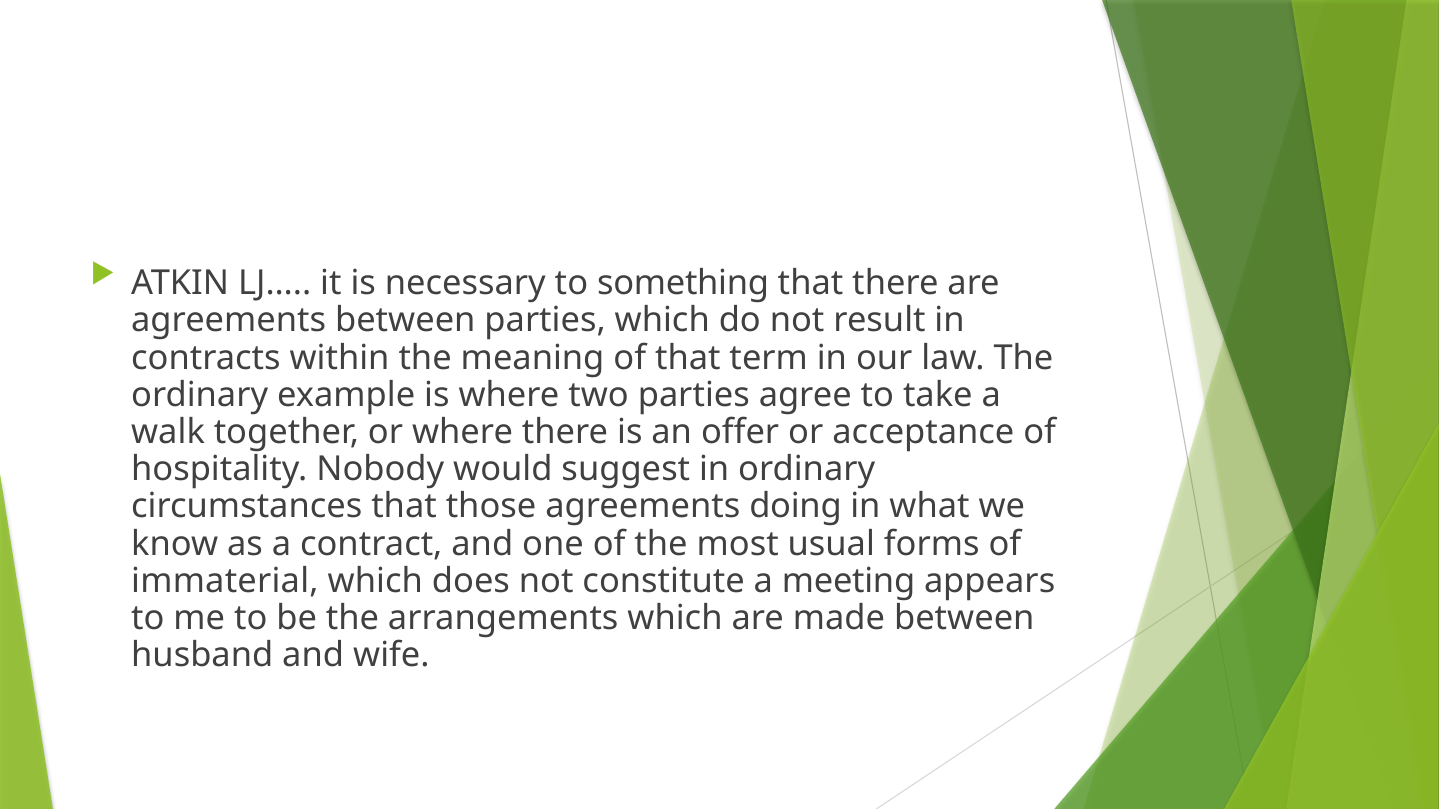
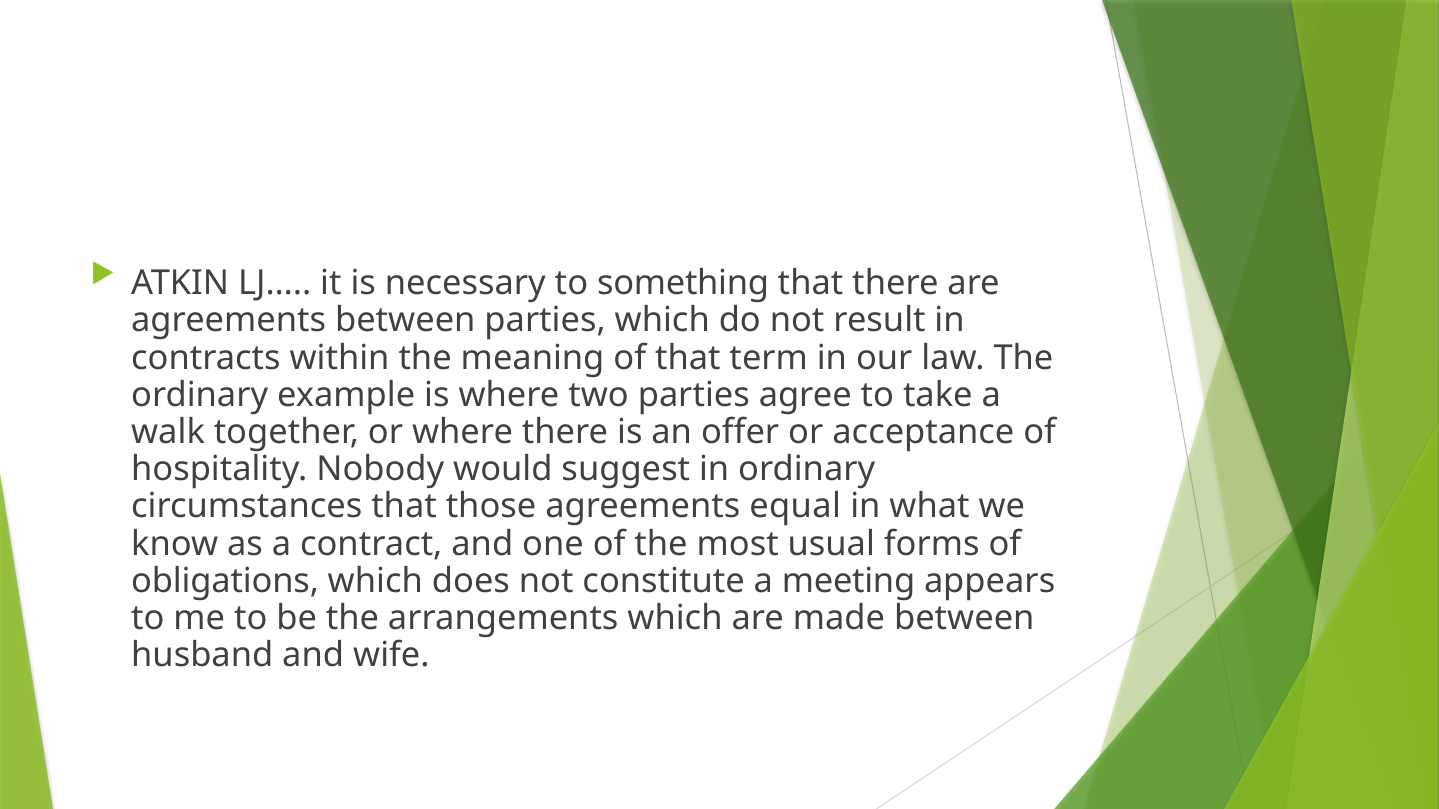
doing: doing -> equal (795, 507)
immaterial: immaterial -> obligations (225, 581)
